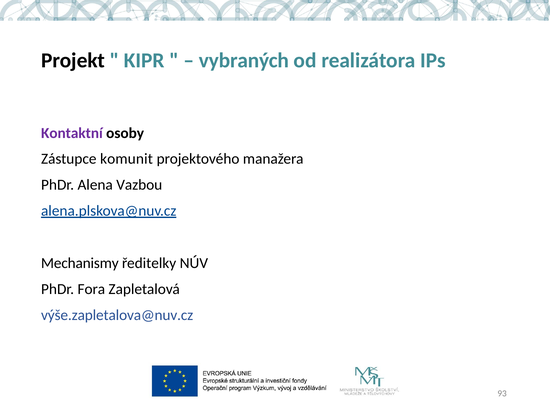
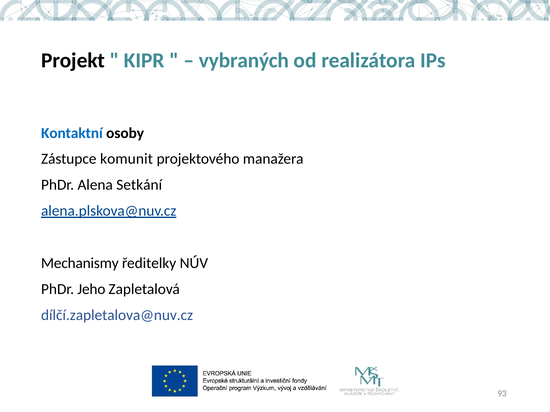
Kontaktní colour: purple -> blue (72, 133)
Vazbou: Vazbou -> Setkání (139, 185)
Fora: Fora -> Jeho (91, 289)
výše.zapletalova@nuv.cz: výše.zapletalova@nuv.cz -> dílčí.zapletalova@nuv.cz (117, 315)
